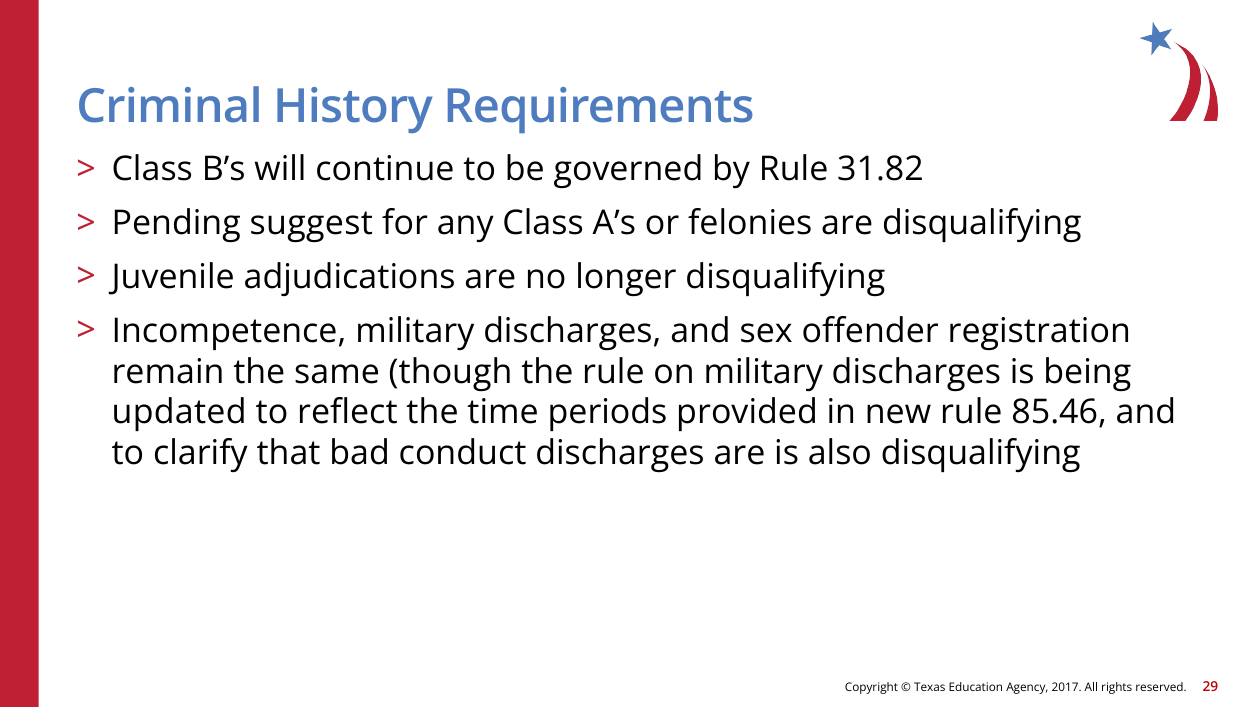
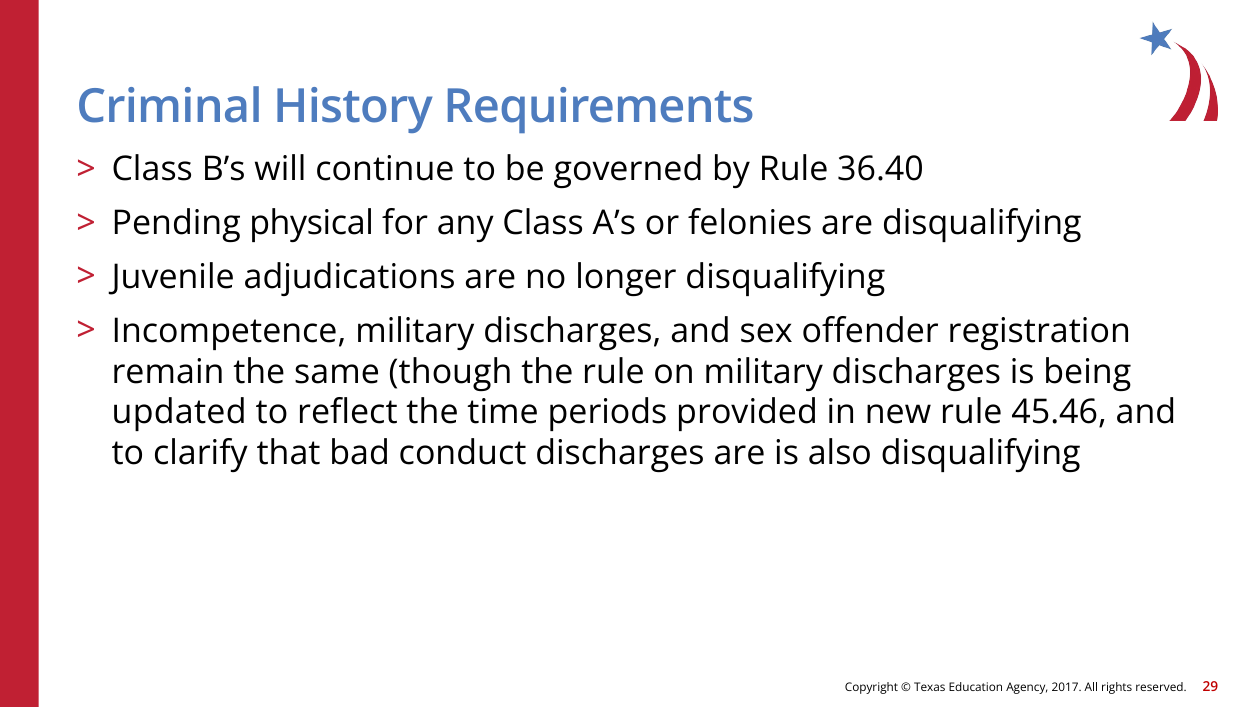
31.82: 31.82 -> 36.40 (880, 169)
suggest: suggest -> physical (312, 223)
85.46: 85.46 -> 45.46 (1059, 412)
